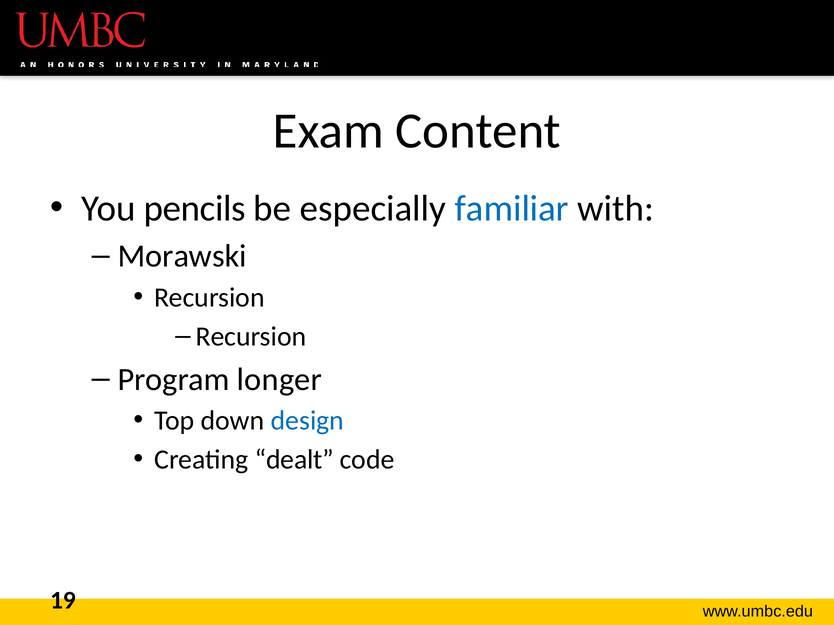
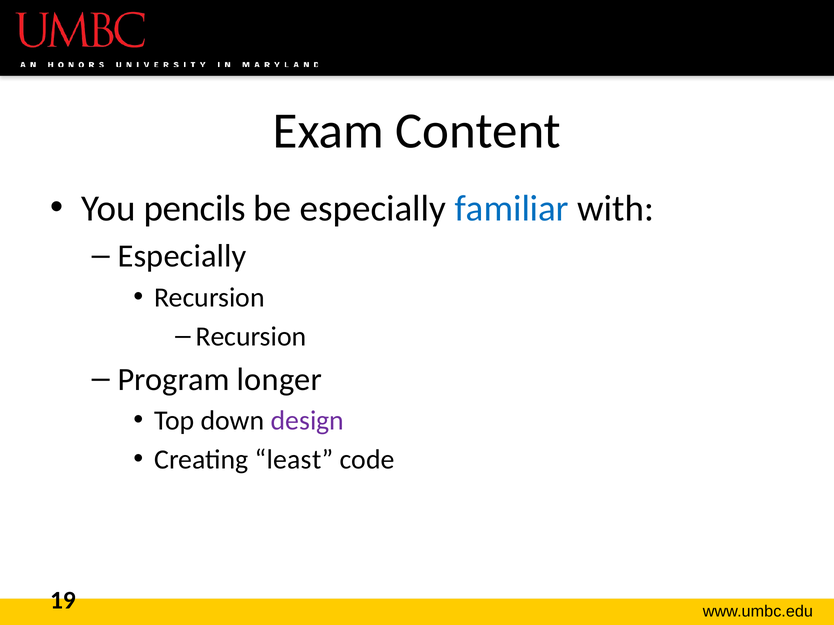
Morawski: Morawski -> Especially (182, 257)
design colour: blue -> purple (307, 421)
dealt: dealt -> least (294, 460)
